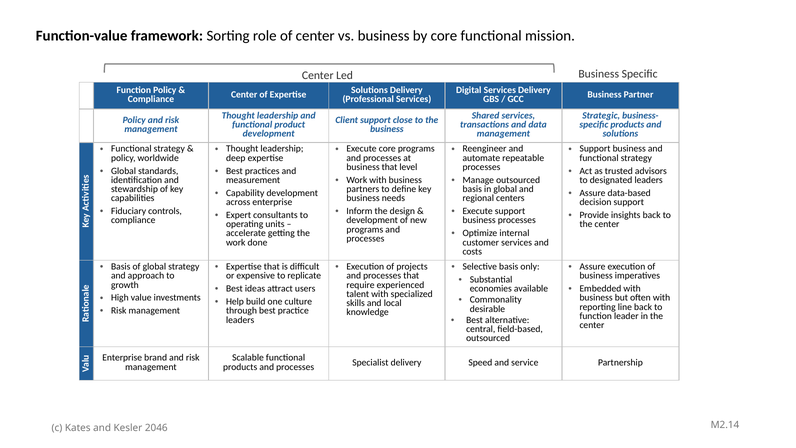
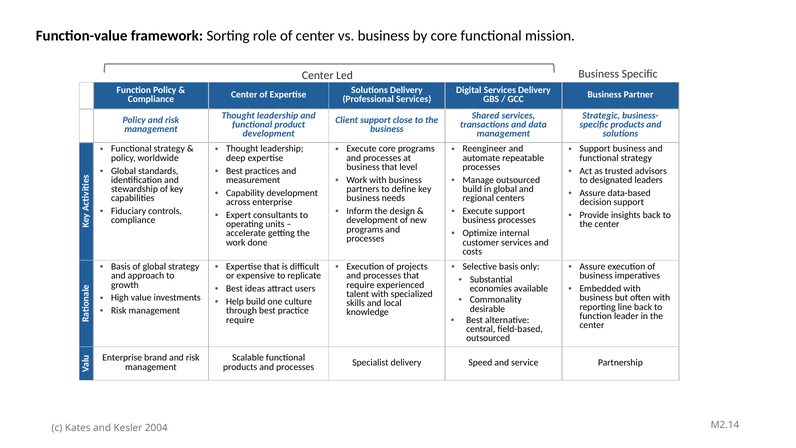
basis: basis -> build (472, 189)
leaders: leaders -> require (240, 320)
2046: 2046 -> 2004 (156, 428)
